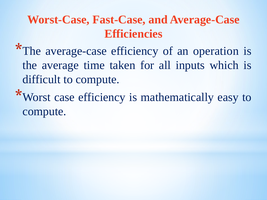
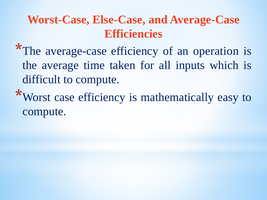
Fast-Case: Fast-Case -> Else-Case (119, 20)
